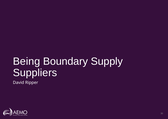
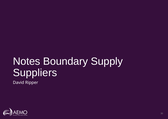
Being: Being -> Notes (27, 61)
